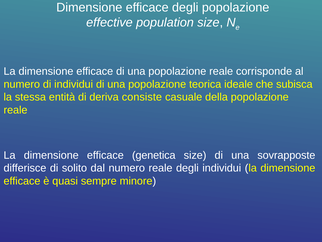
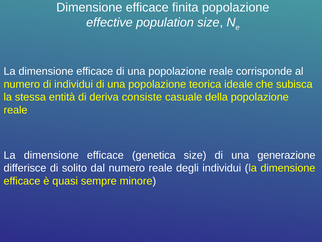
efficace degli: degli -> finita (185, 7)
sovrapposte: sovrapposte -> generazione (286, 155)
